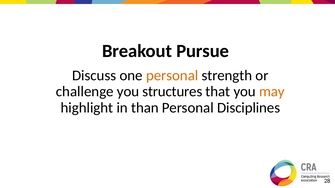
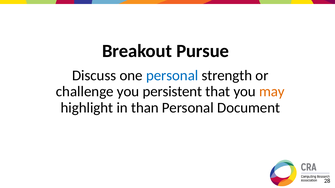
personal colour: orange -> blue (172, 76)
structures: structures -> persistent (172, 92)
Disciplines: Disciplines -> Document (249, 108)
